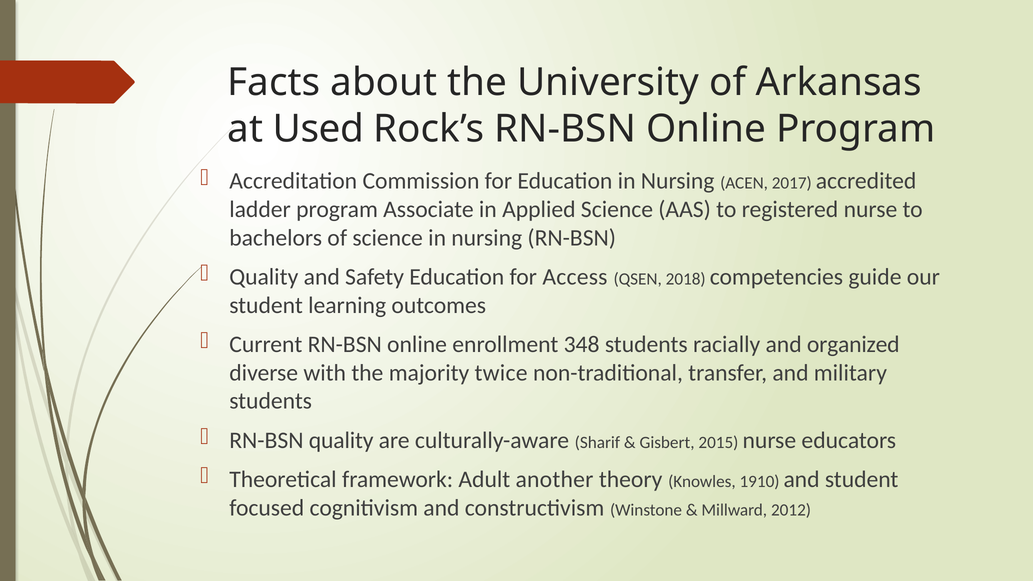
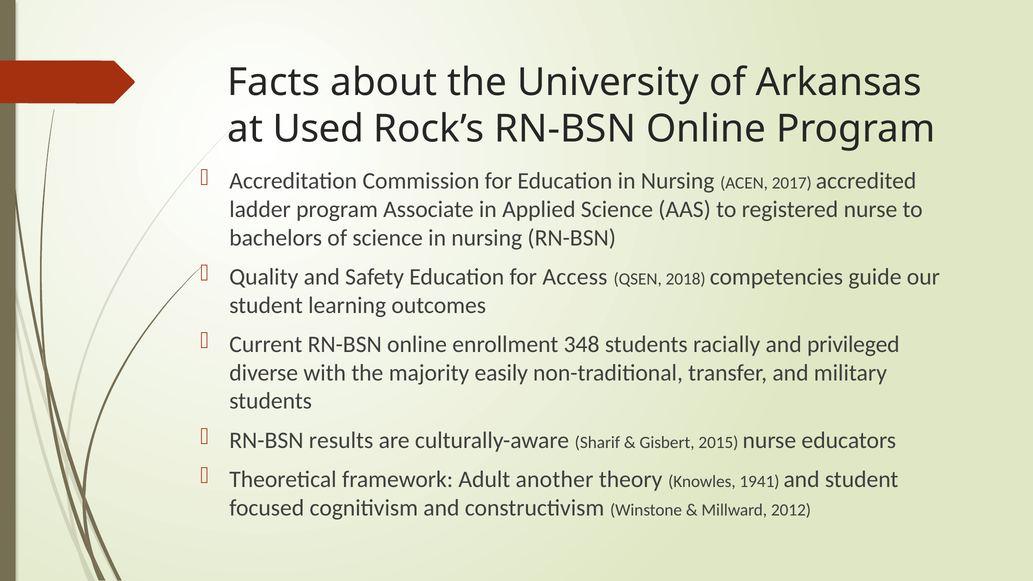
organized: organized -> privileged (853, 344)
twice: twice -> easily (501, 373)
RN-BSN quality: quality -> results (341, 440)
1910: 1910 -> 1941 (760, 482)
